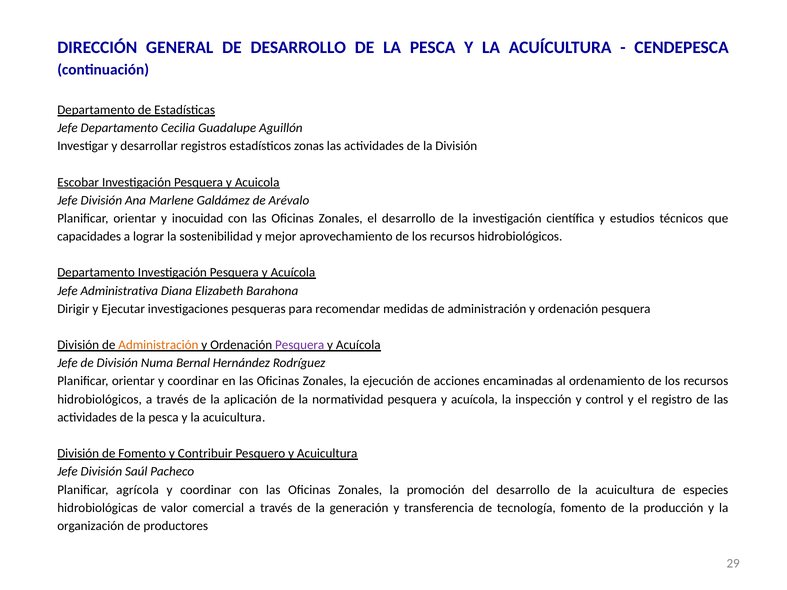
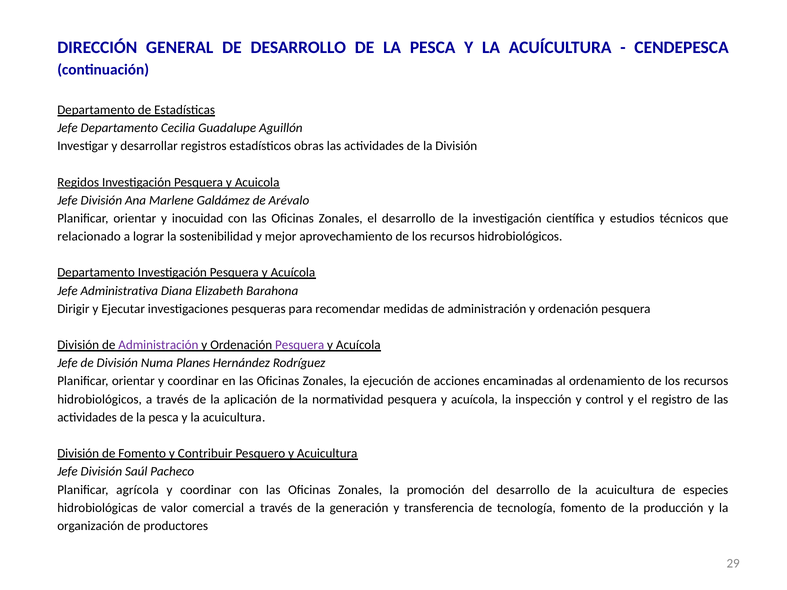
zonas: zonas -> obras (309, 146)
Escobar: Escobar -> Regidos (78, 182)
capacidades: capacidades -> relacionado (89, 237)
Administración colour: orange -> purple (158, 345)
Bernal: Bernal -> Planes (193, 363)
